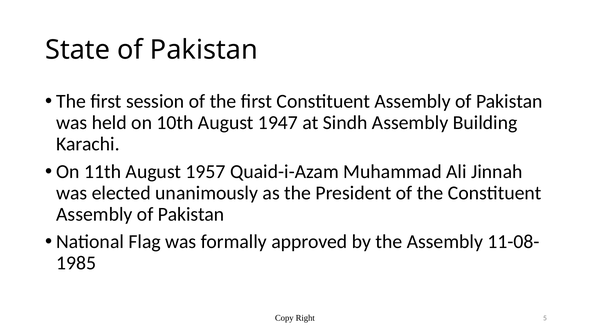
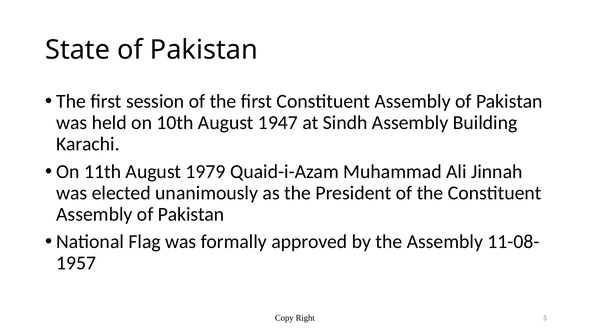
1957: 1957 -> 1979 (206, 172)
1985: 1985 -> 1957 (76, 263)
